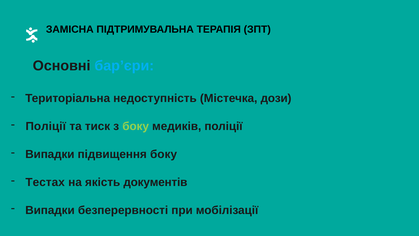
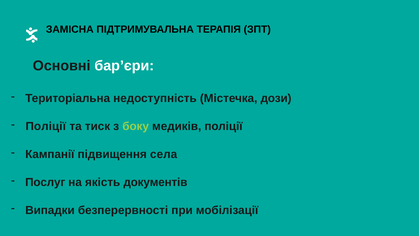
бар’єри colour: light blue -> white (124, 66)
Випадки: Випадки -> Кампанії (50, 154)
підвищення боку: боку -> села (164, 154)
Тестах: Тестах -> Послуг (45, 182)
